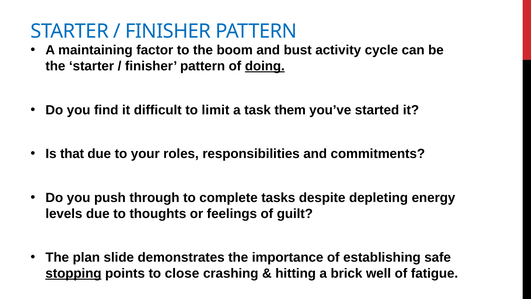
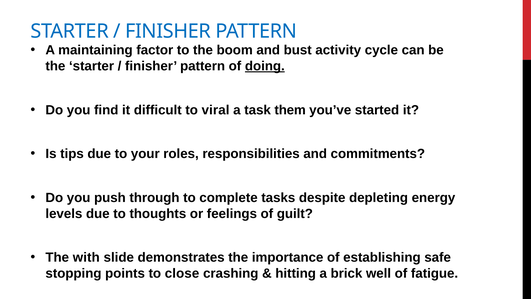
limit: limit -> viral (216, 110)
that: that -> tips (72, 154)
plan: plan -> with (86, 257)
stopping underline: present -> none (73, 273)
